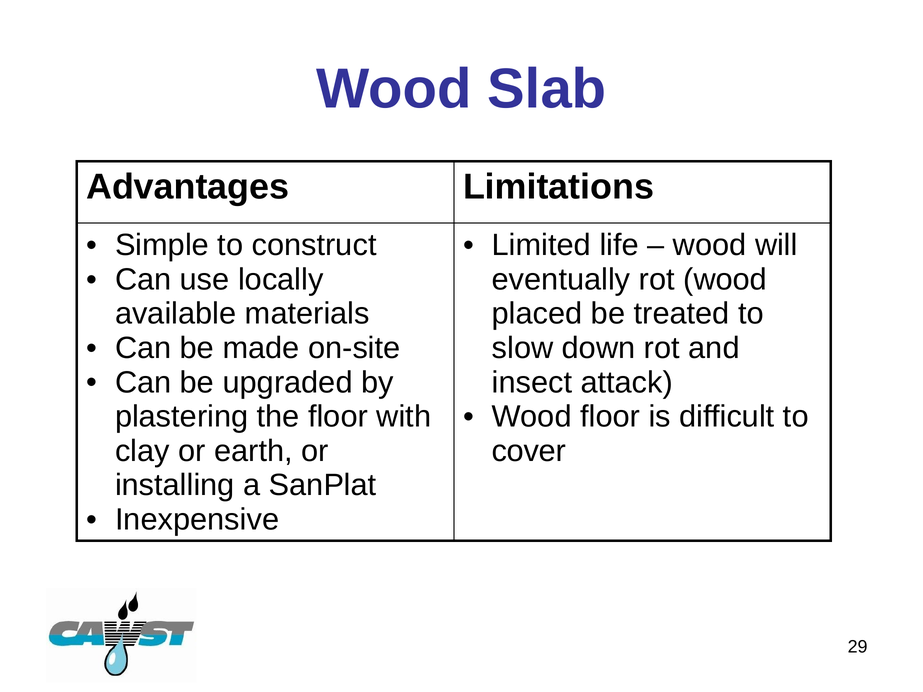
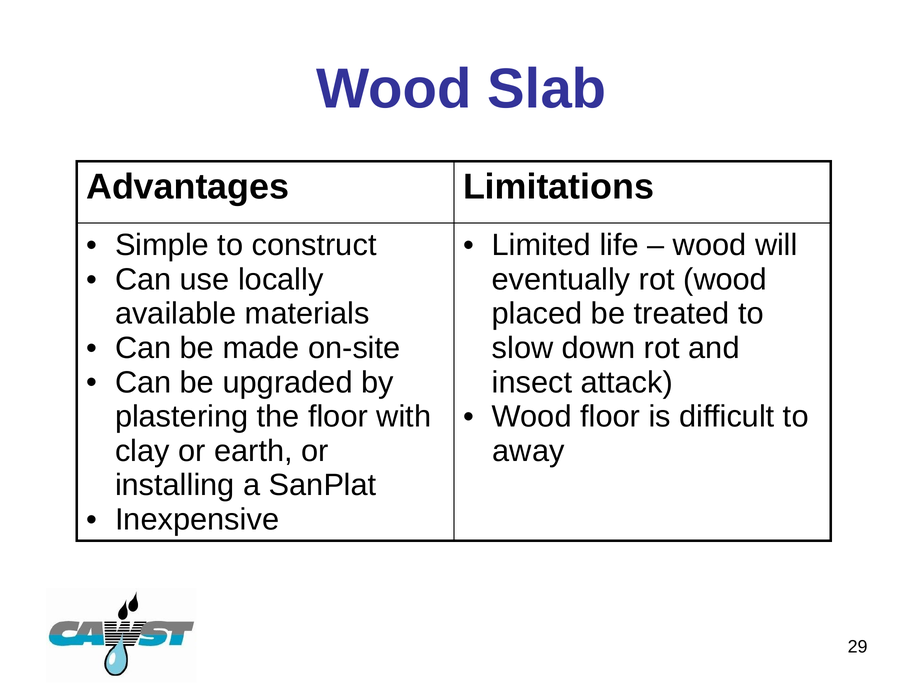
cover: cover -> away (528, 451)
